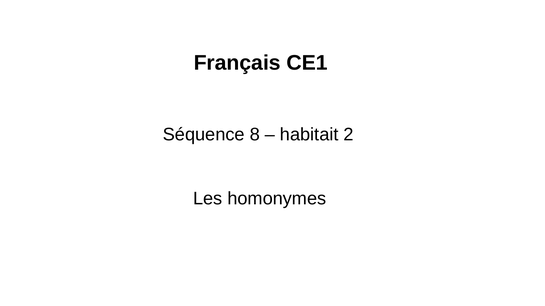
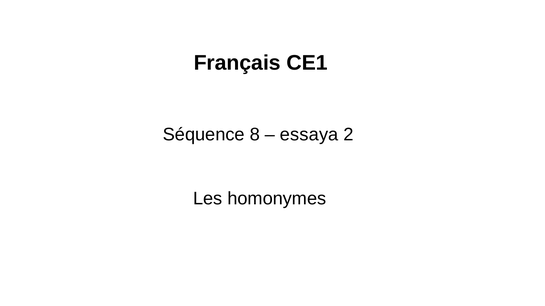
habitait: habitait -> essaya (309, 135)
